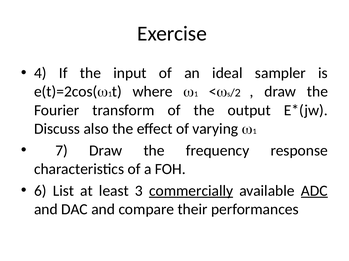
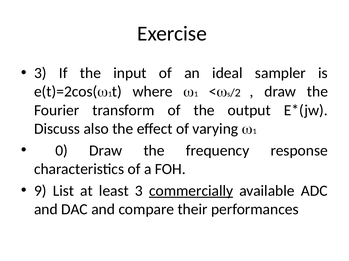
4: 4 -> 3 (40, 73)
7: 7 -> 0 (62, 151)
6: 6 -> 9 (40, 191)
ADC underline: present -> none (314, 191)
